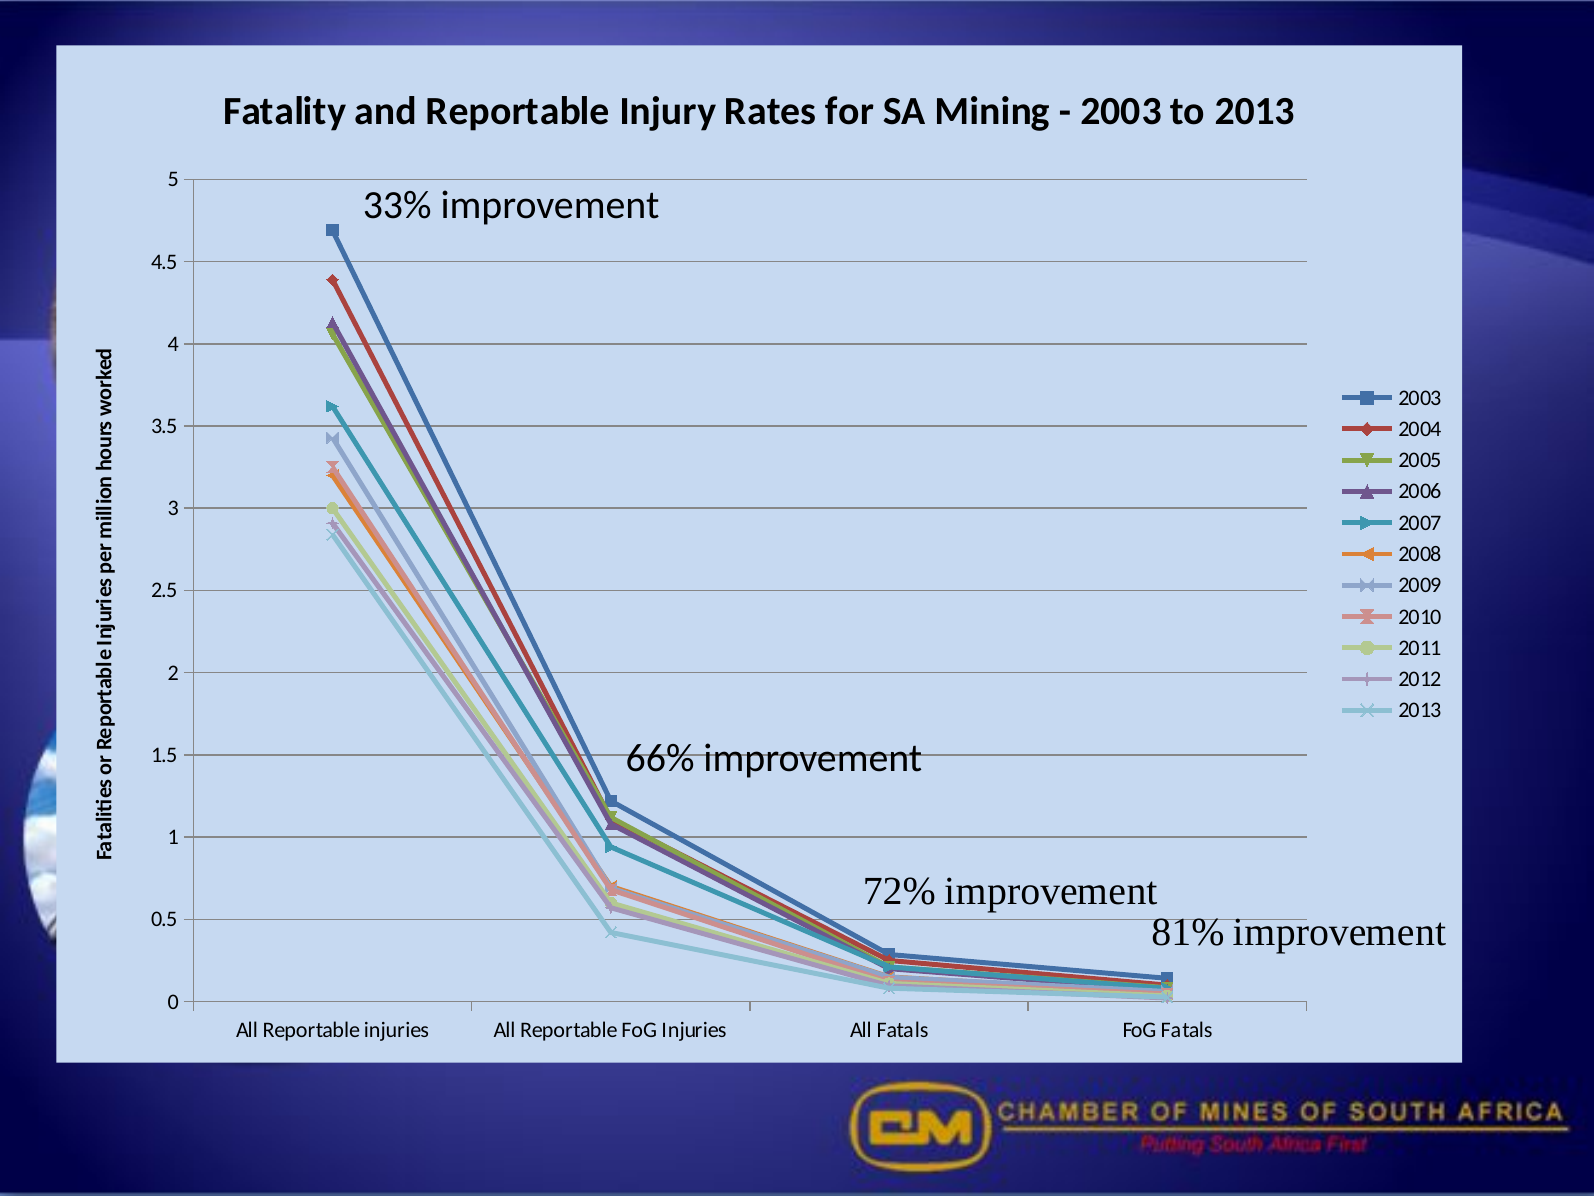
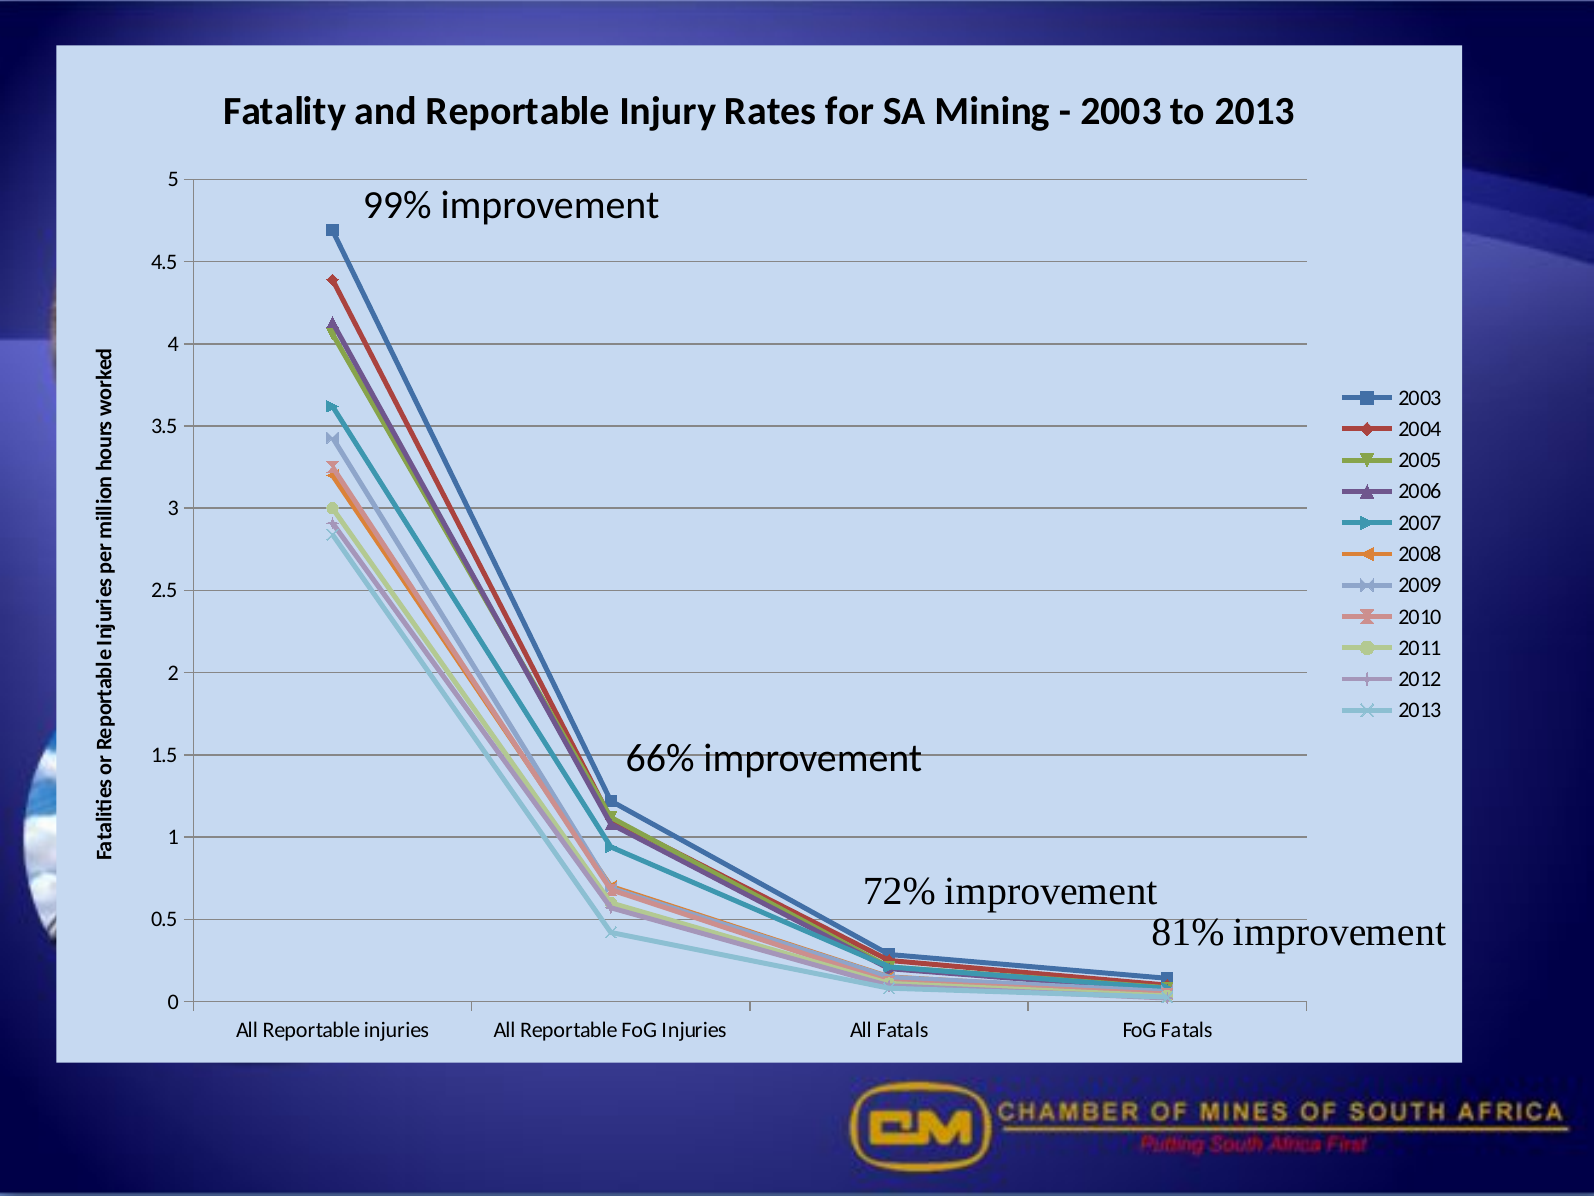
33%: 33% -> 99% (397, 205)
